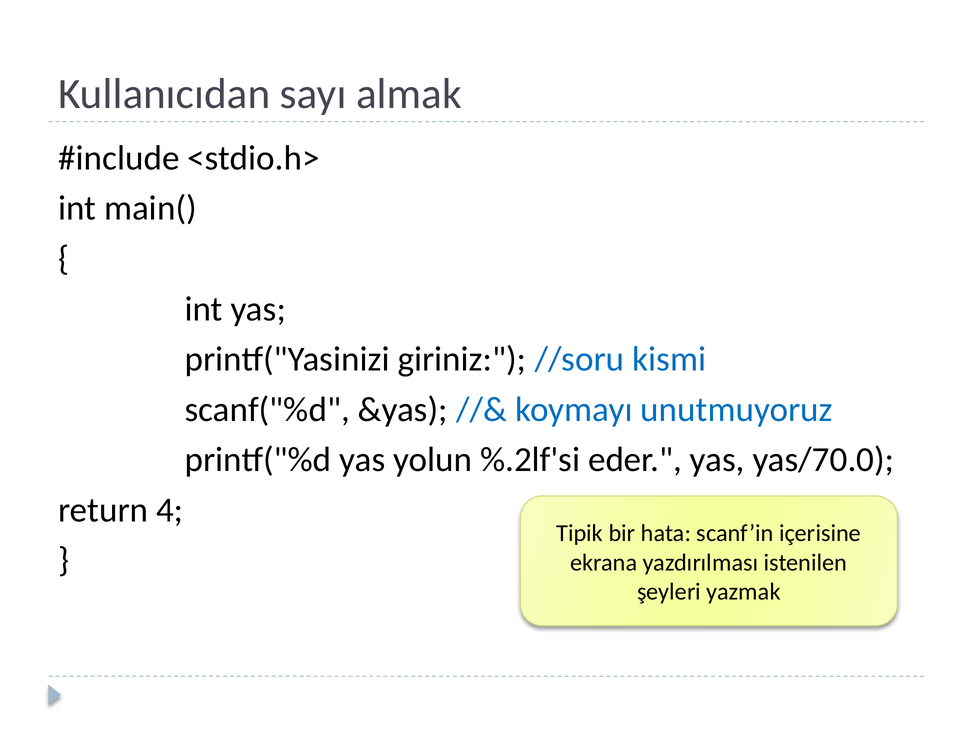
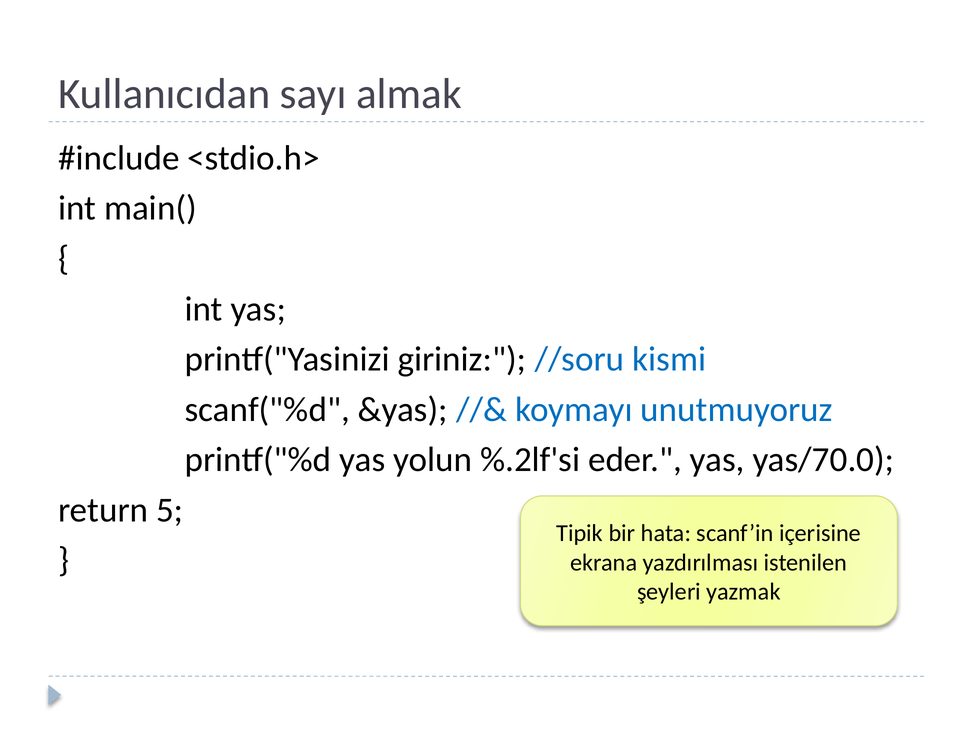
4: 4 -> 5 (170, 510)
